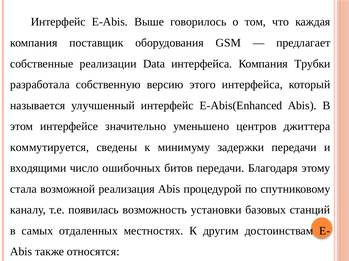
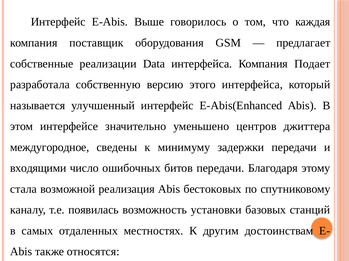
Трубки: Трубки -> Подает (312, 64)
коммутируется: коммутируется -> междугородное (50, 148)
процедурой: процедурой -> бестоковых (213, 189)
